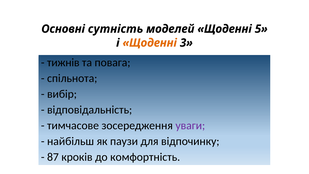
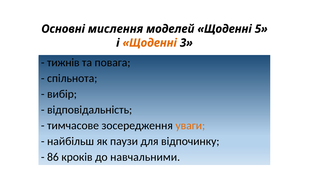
сутність: сутність -> мислення (116, 29)
уваги colour: purple -> orange (190, 125)
87: 87 -> 86 (53, 157)
комфортність: комфортність -> навчальними (145, 157)
